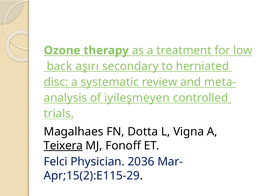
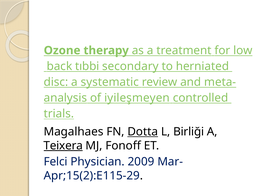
aşırı: aşırı -> tıbbi (87, 66)
Dotta underline: none -> present (143, 132)
Vigna: Vigna -> Birliği (189, 132)
2036: 2036 -> 2009 (141, 162)
